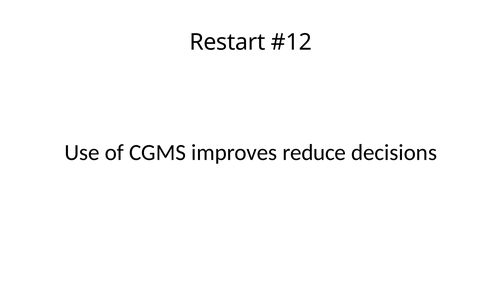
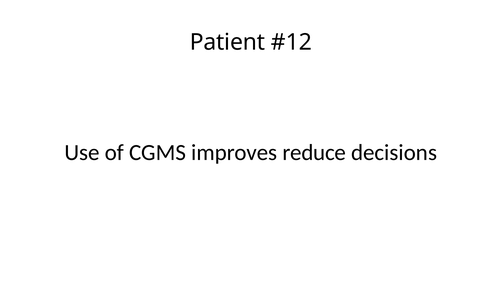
Restart: Restart -> Patient (227, 42)
